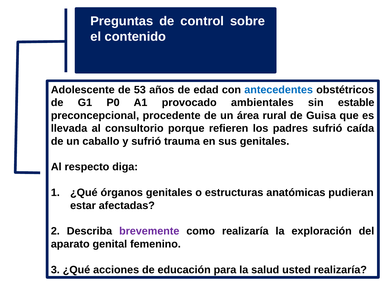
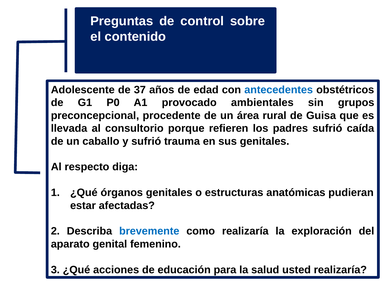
53: 53 -> 37 (140, 90)
estable: estable -> grupos (356, 103)
brevemente colour: purple -> blue (149, 232)
